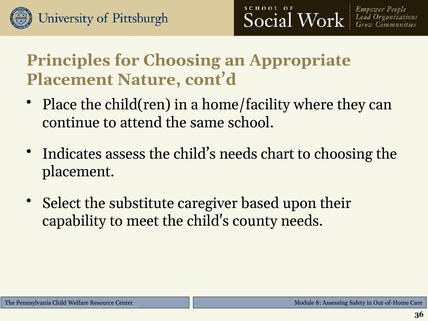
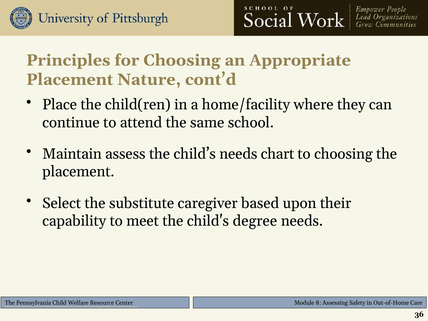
Indicates: Indicates -> Maintain (72, 154)
county: county -> degree (255, 221)
